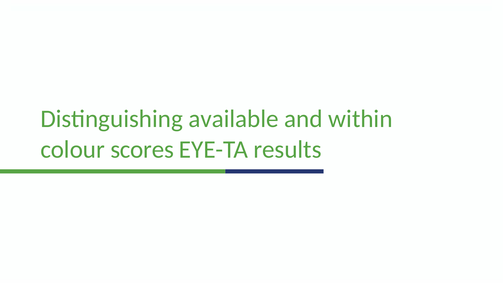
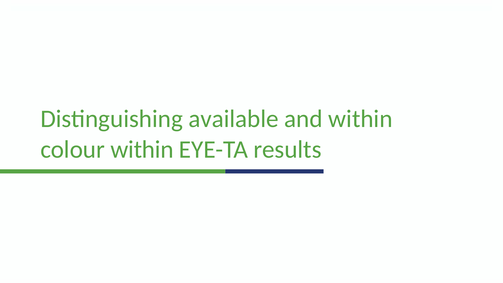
colour scores: scores -> within (142, 150)
